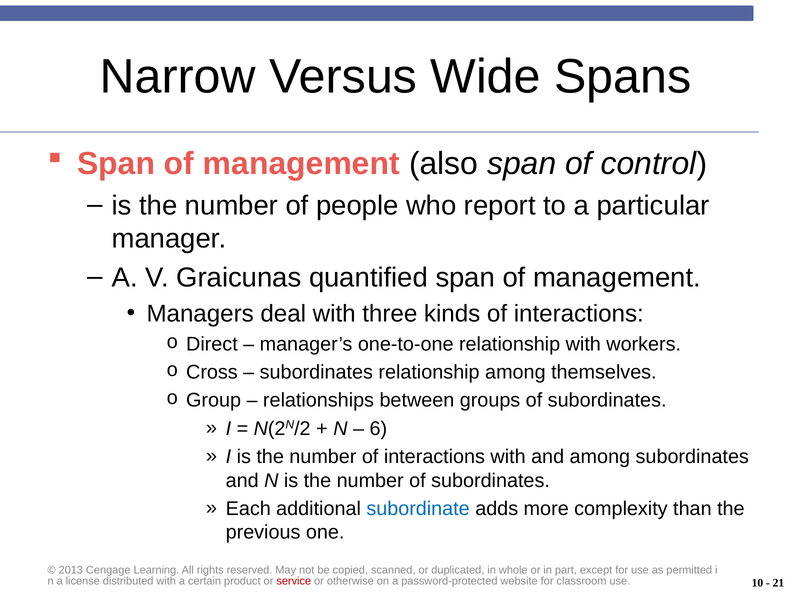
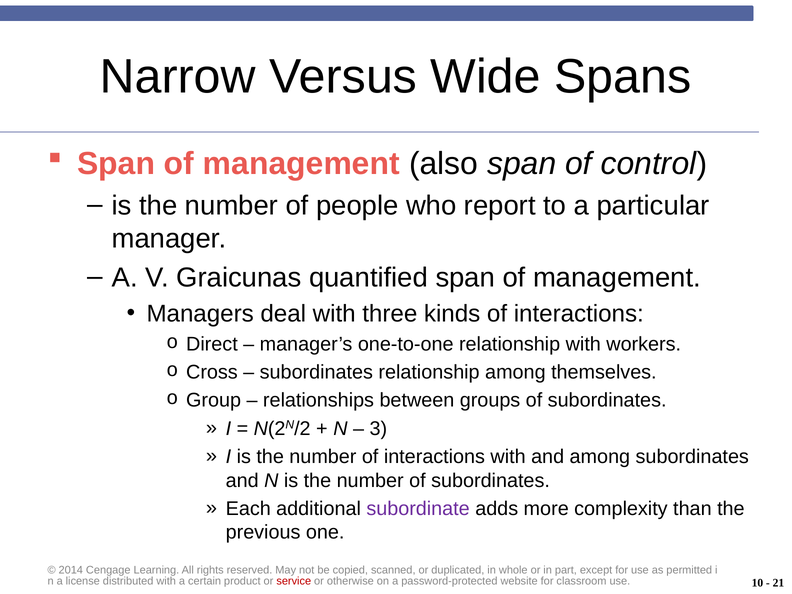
6: 6 -> 3 (378, 429)
subordinate colour: blue -> purple (418, 509)
2013: 2013 -> 2014 (71, 570)
